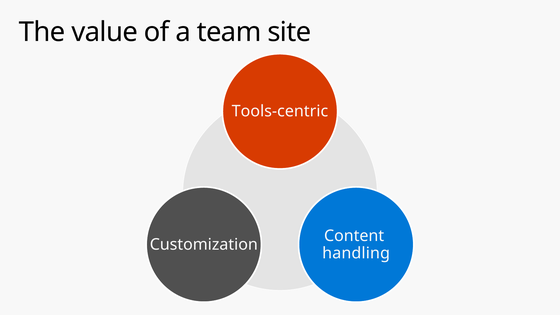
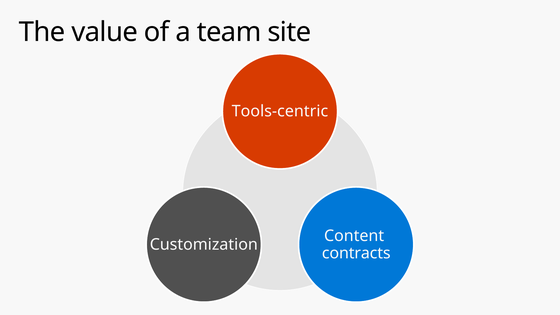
handling: handling -> contracts (356, 253)
